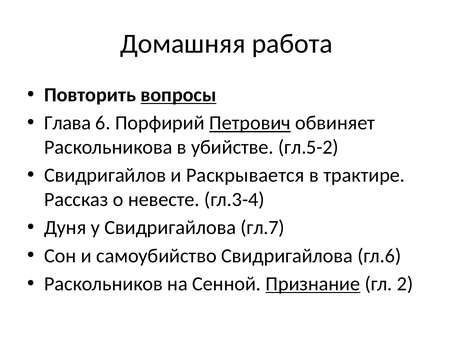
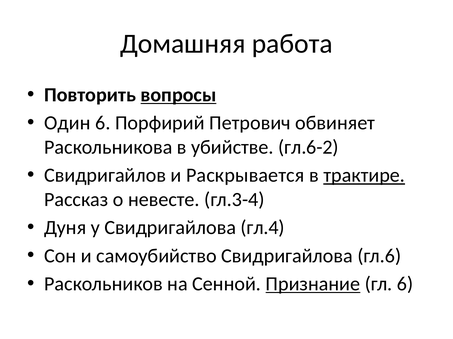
Глава: Глава -> Один (67, 123)
Петрович underline: present -> none (250, 123)
гл.5-2: гл.5-2 -> гл.6-2 (308, 147)
трактире underline: none -> present (364, 176)
гл.7: гл.7 -> гл.4 (263, 228)
гл 2: 2 -> 6 (405, 284)
